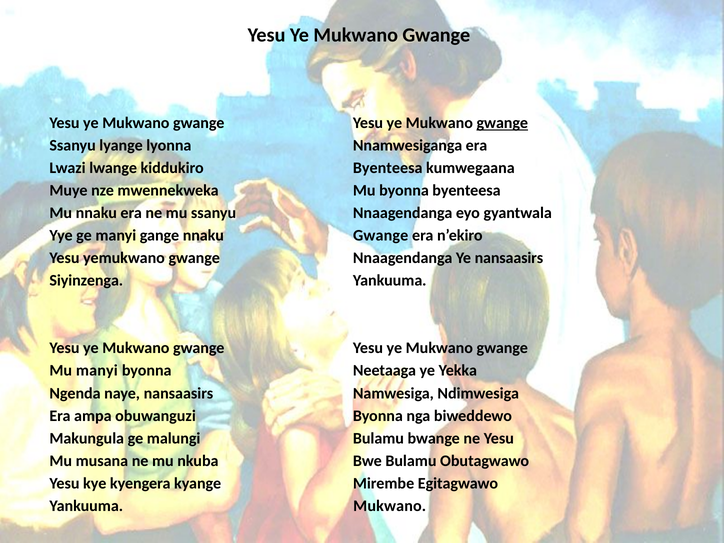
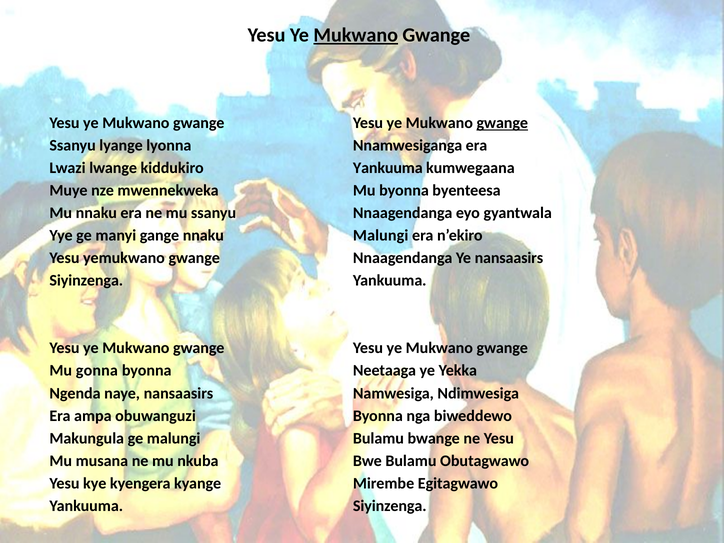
Mukwano underline: none -> present (356, 35)
Byenteesa: Byenteesa -> Yankuuma (388, 168)
Gwange: Gwange -> Malungi (381, 236)
Mu manyi: manyi -> gonna (97, 371)
Mukwano: Mukwano -> Siyinzenga (390, 506)
